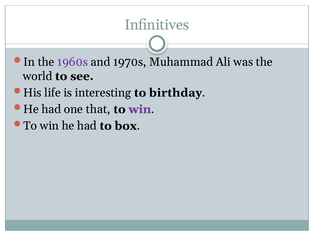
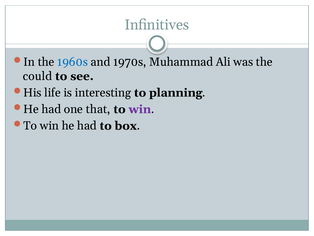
1960s colour: purple -> blue (73, 62)
world: world -> could (37, 76)
birthday: birthday -> planning (176, 93)
